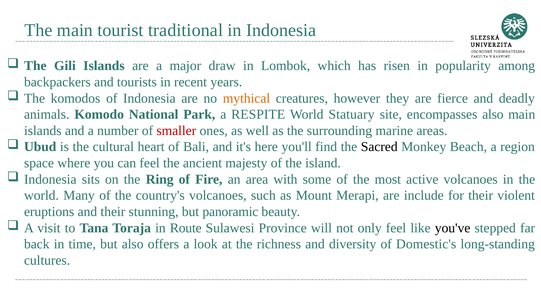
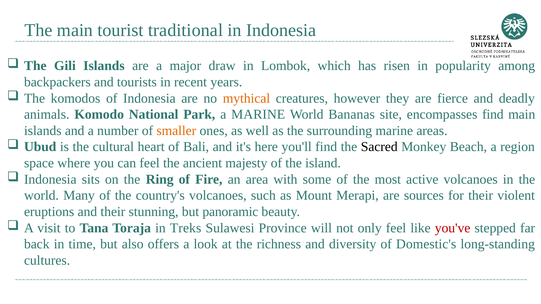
a RESPITE: RESPITE -> MARINE (258, 115)
Statuary: Statuary -> Bananas (352, 115)
encompasses also: also -> find (493, 115)
smaller colour: red -> orange (176, 131)
include: include -> sources (424, 196)
Route: Route -> Treks (186, 228)
you've colour: black -> red (453, 228)
